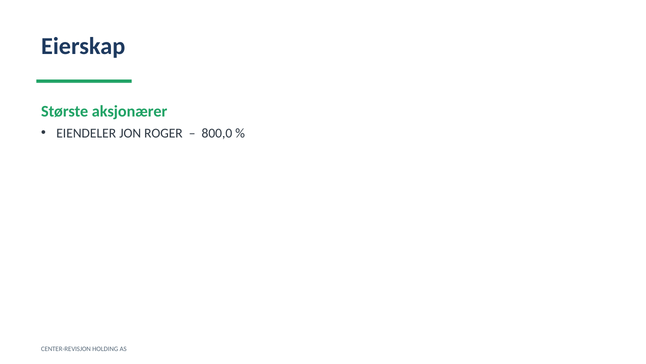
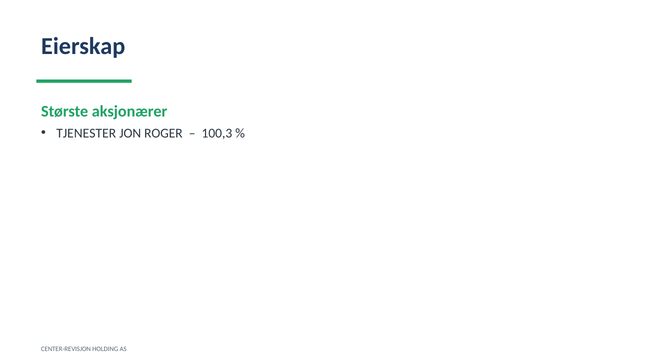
EIENDELER: EIENDELER -> TJENESTER (86, 133)
800,0: 800,0 -> 100,3 (217, 133)
